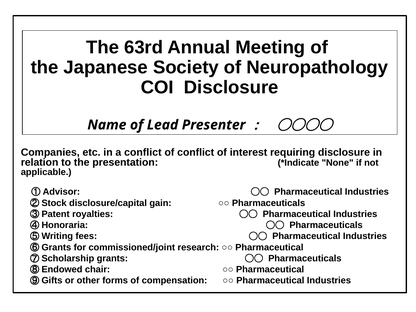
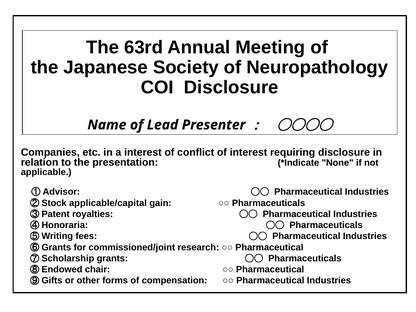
a conflict: conflict -> interest (143, 153)
disclosure/capital: disclosure/capital -> applicable/capital (108, 203)
